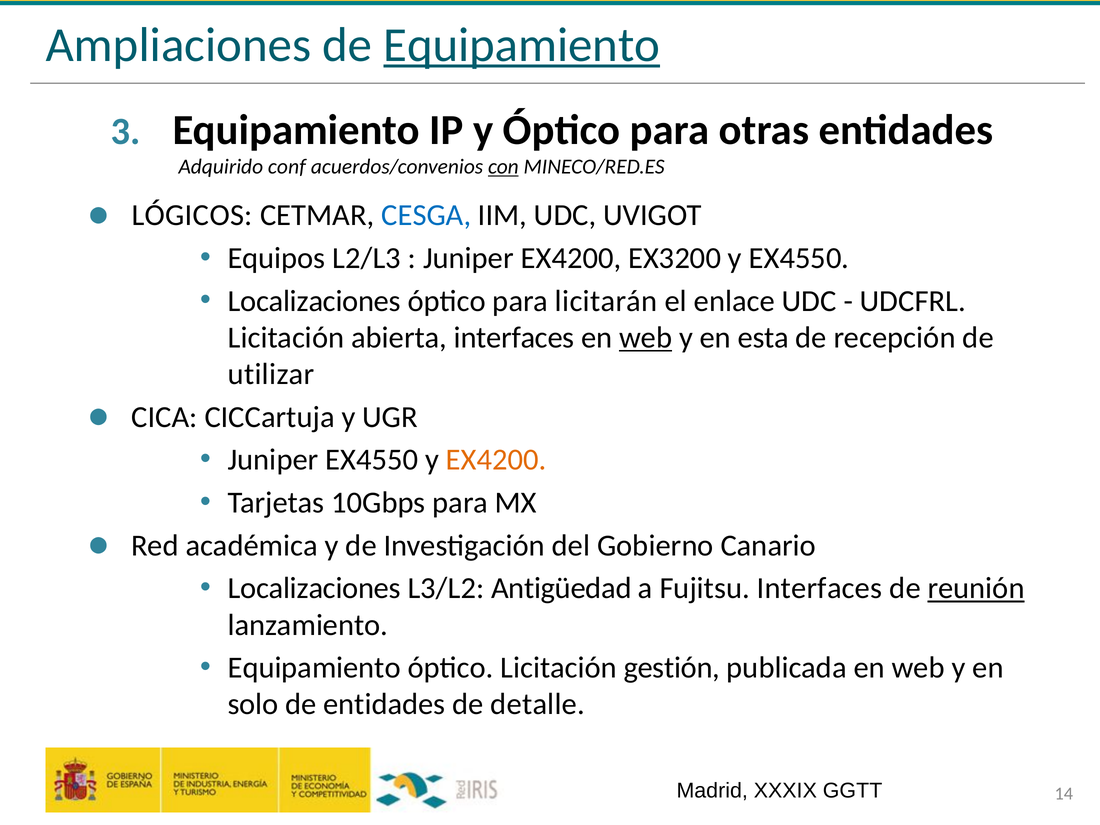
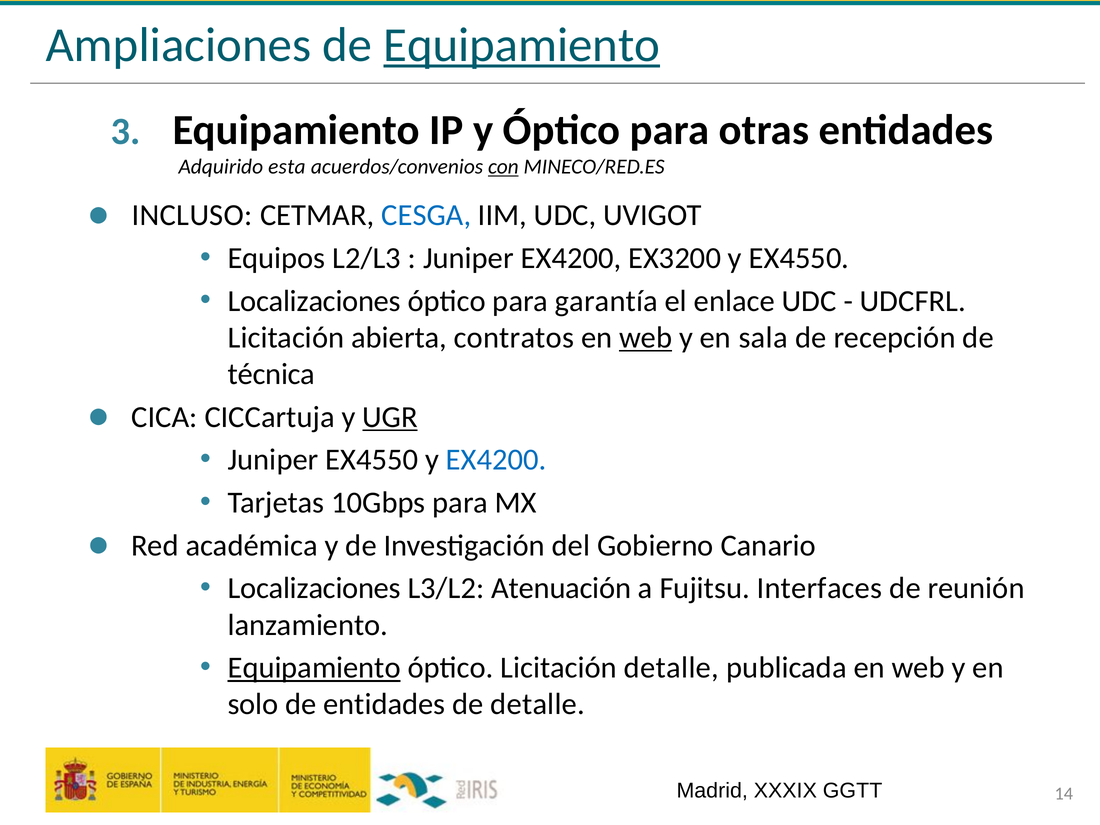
conf: conf -> esta (287, 167)
LÓGICOS: LÓGICOS -> INCLUSO (192, 215)
licitarán: licitarán -> garantía (606, 301)
abierta interfaces: interfaces -> contratos (514, 338)
esta: esta -> sala (763, 338)
utilizar: utilizar -> técnica (271, 374)
UGR underline: none -> present (390, 417)
EX4200 colour: orange -> blue (496, 460)
Antigüedad: Antigüedad -> Atenuación (561, 588)
reunión underline: present -> none (976, 588)
Equipamiento underline: none -> present (314, 668)
Licitación gestión: gestión -> detalle (671, 668)
